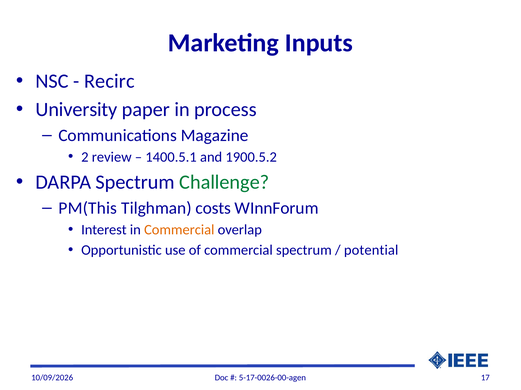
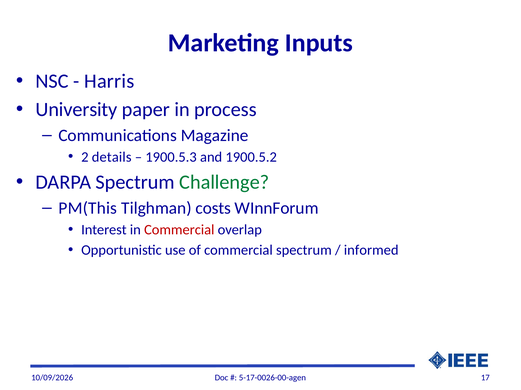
Recirc: Recirc -> Harris (109, 81)
review: review -> details (112, 157)
1400.5.1: 1400.5.1 -> 1900.5.3 (171, 157)
Commercial colour: orange -> red (179, 230)
potential: potential -> informed (371, 251)
